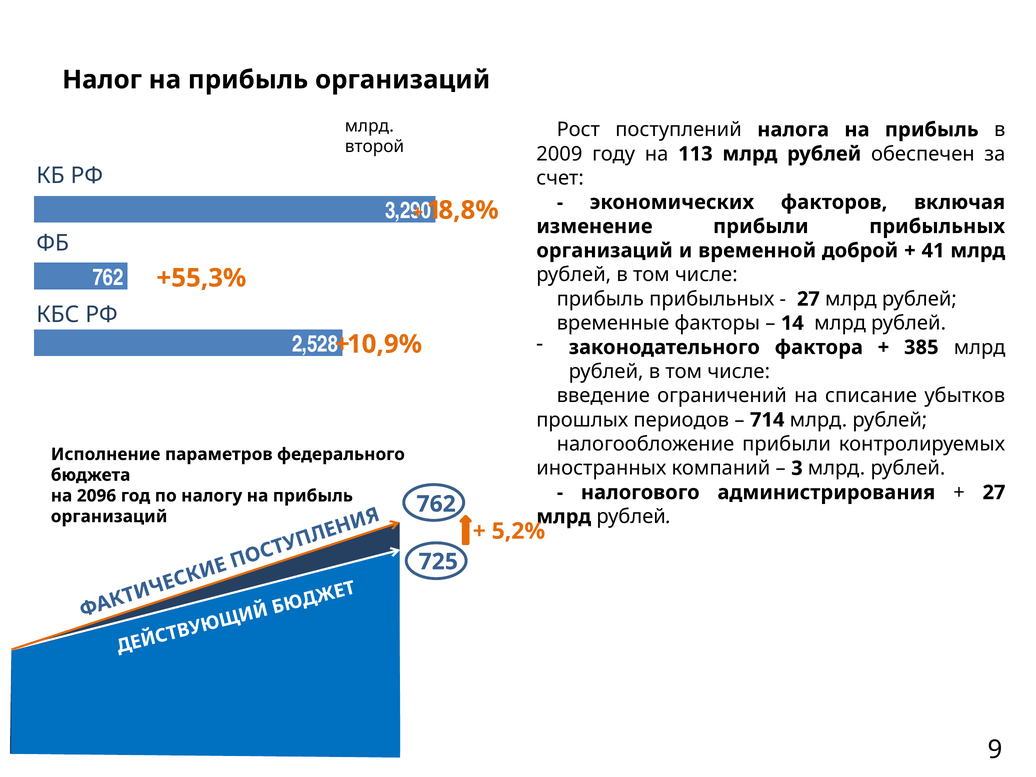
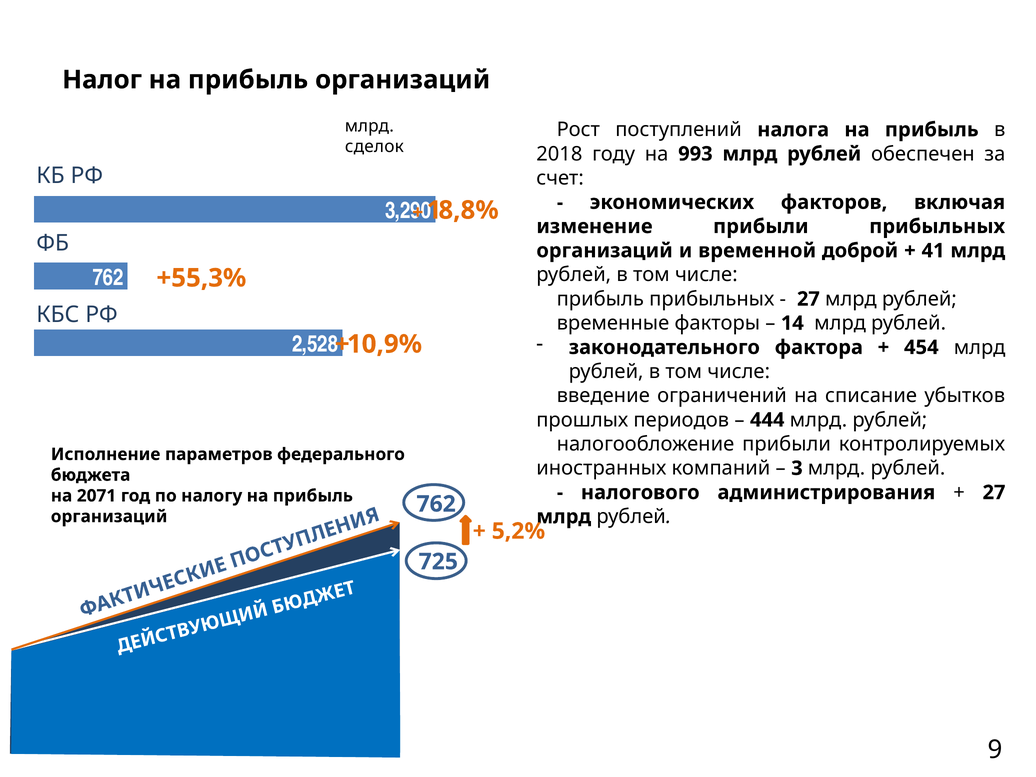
второй: второй -> сделок (374, 147)
2009: 2009 -> 2018 (559, 154)
113: 113 -> 993 (695, 154)
385: 385 -> 454 (921, 347)
714: 714 -> 444 (767, 420)
2096: 2096 -> 2071 (97, 496)
